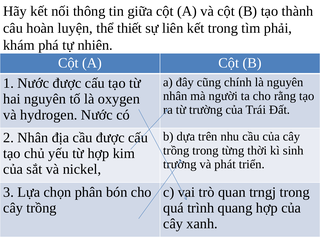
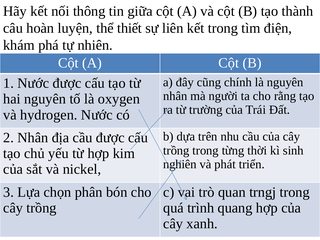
phải: phải -> điện (278, 28)
trường: trường -> nghiên (180, 164)
